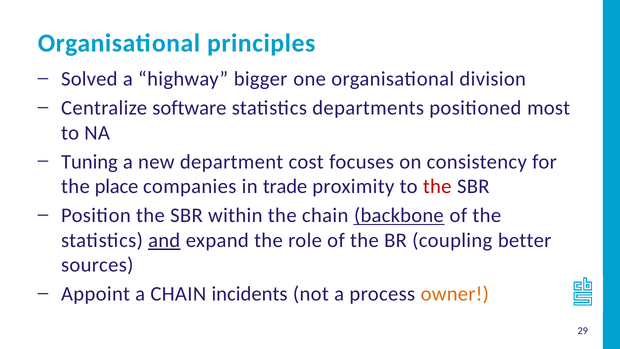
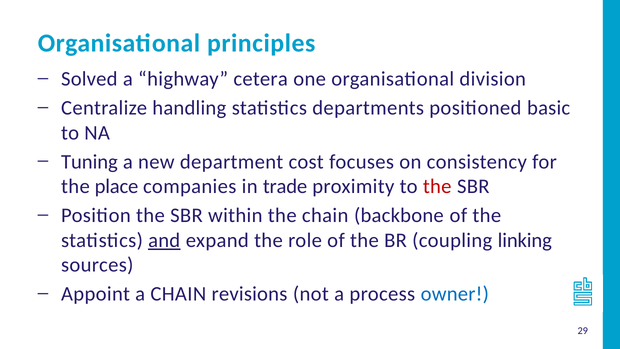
bigger: bigger -> cetera (261, 79)
software: software -> handling (189, 108)
most: most -> basic (549, 108)
backbone underline: present -> none (399, 215)
better: better -> linking (525, 240)
incidents: incidents -> revisions (249, 294)
owner colour: orange -> blue (455, 294)
